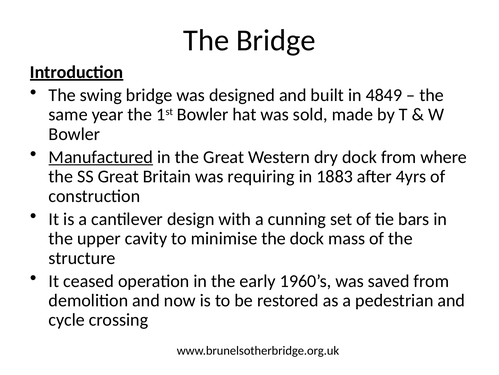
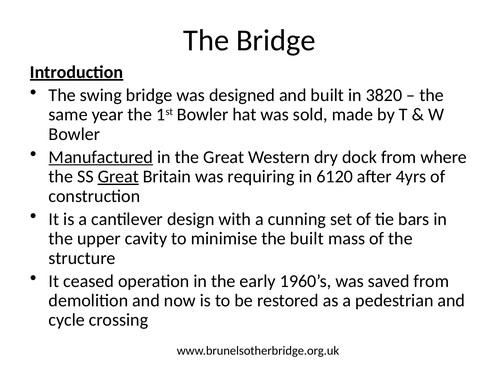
4849: 4849 -> 3820 (384, 95)
Great underline: none -> present (118, 176)
1883: 1883 -> 6120 (335, 176)
the dock: dock -> built (307, 238)
